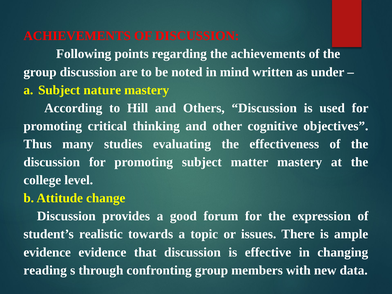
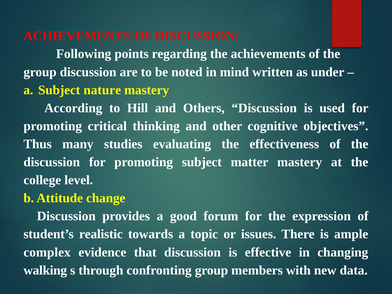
evidence: evidence -> complex (47, 252)
reading: reading -> walking (45, 270)
